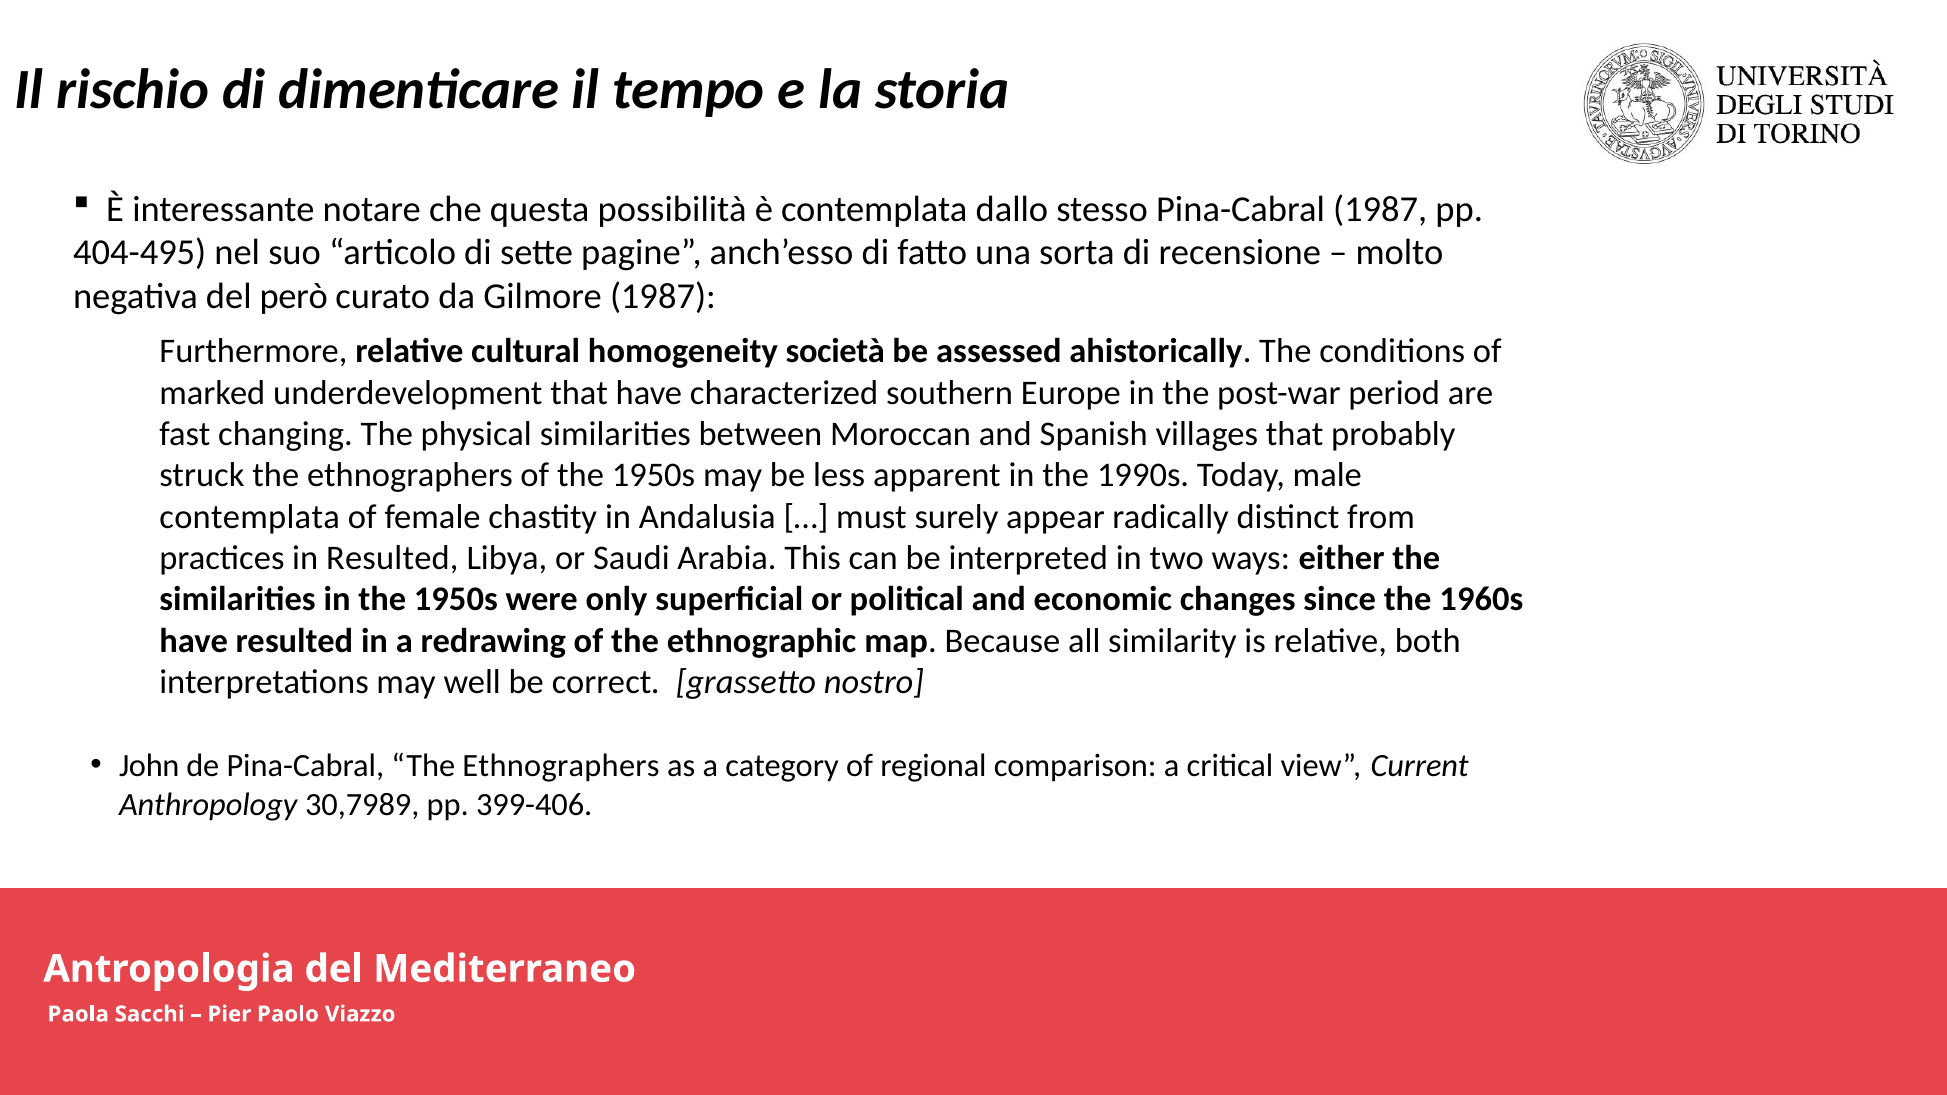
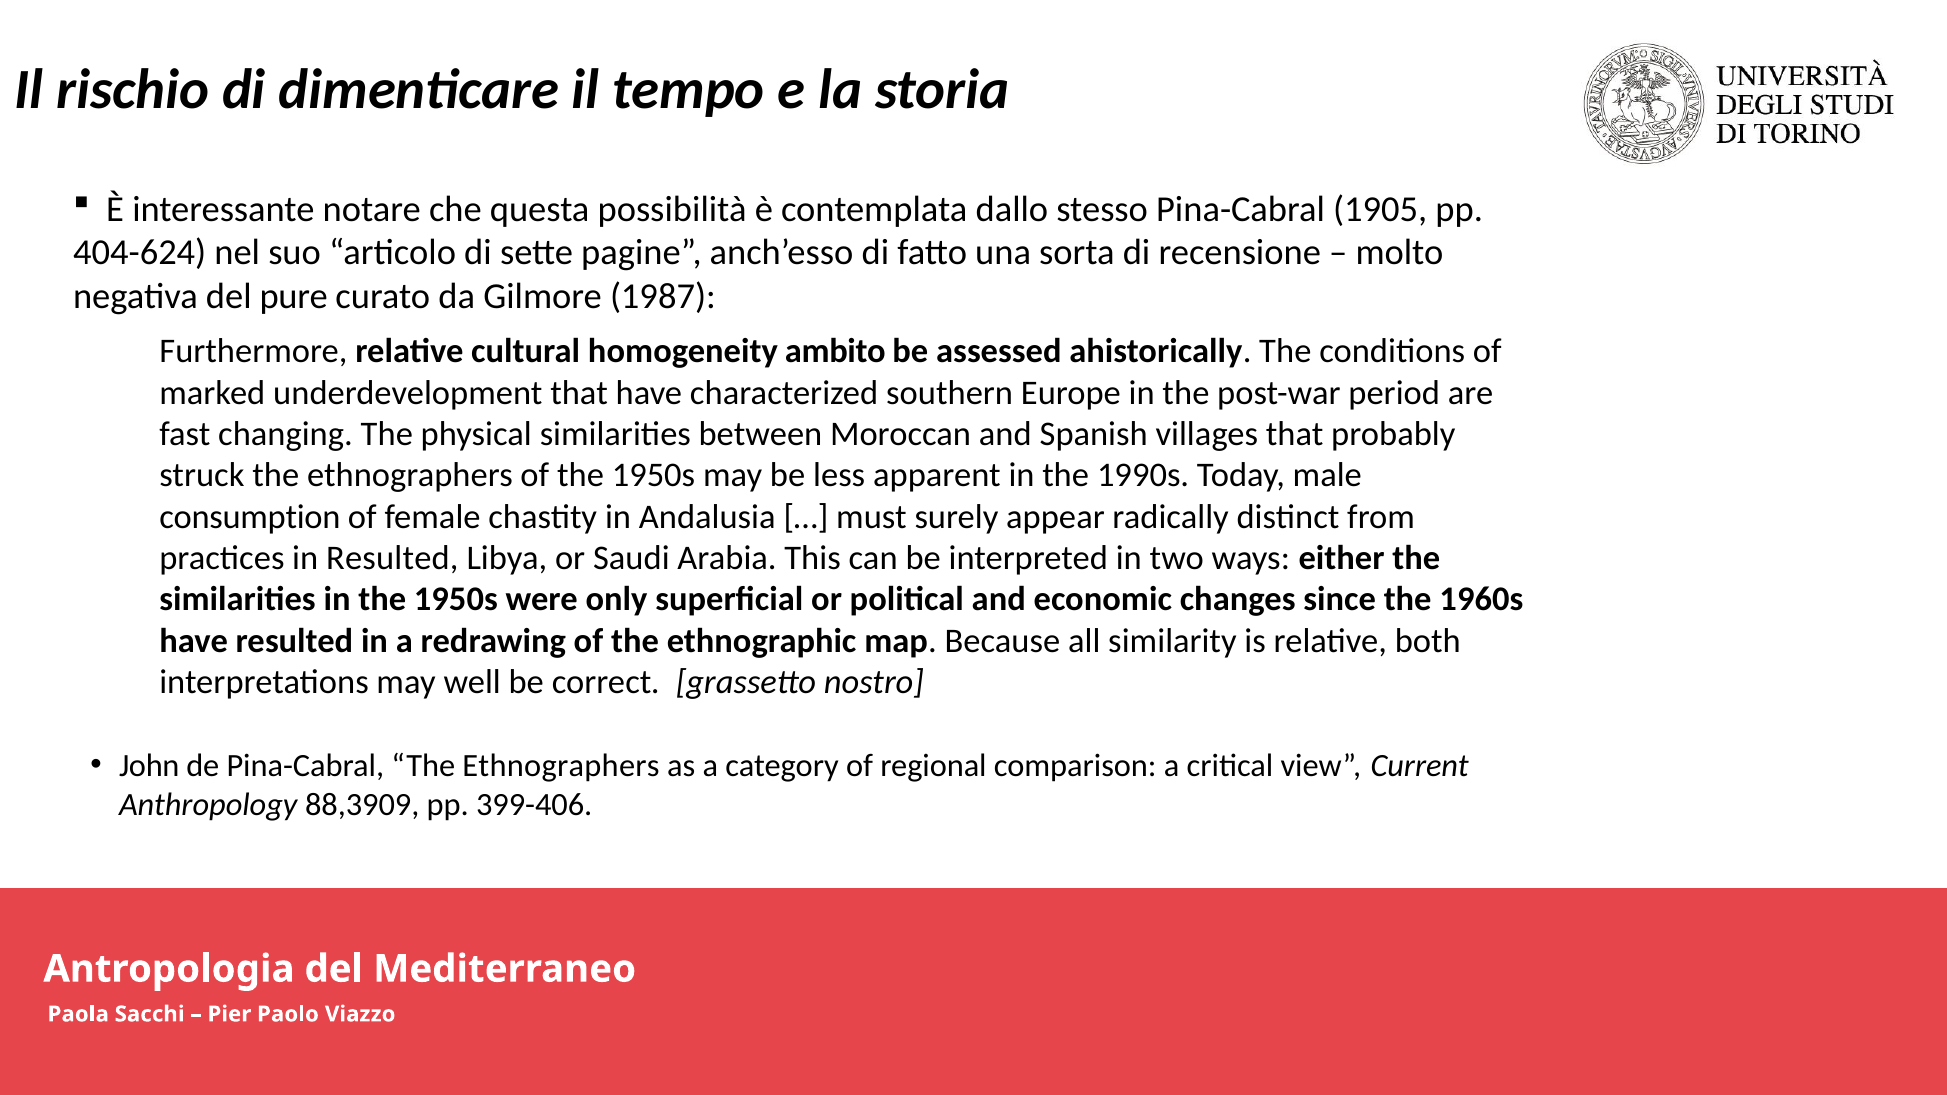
Pina-Cabral 1987: 1987 -> 1905 (1380, 209)
404-495: 404-495 -> 404-624 (140, 253)
però: però -> pure (294, 297)
società: società -> ambito (835, 351)
contemplata: contemplata -> consumption (250, 517)
30,7989: 30,7989 -> 88,3909 (362, 805)
